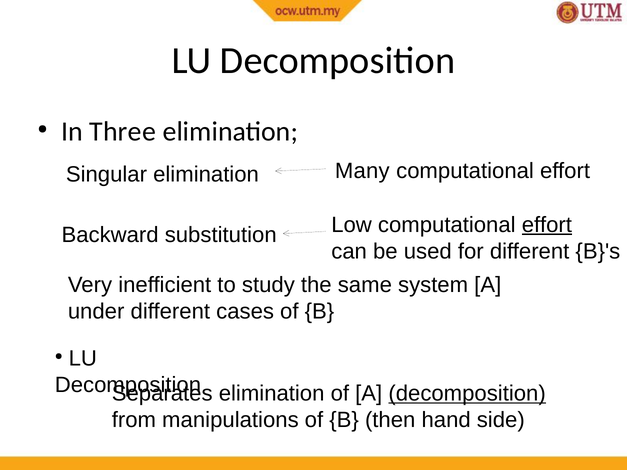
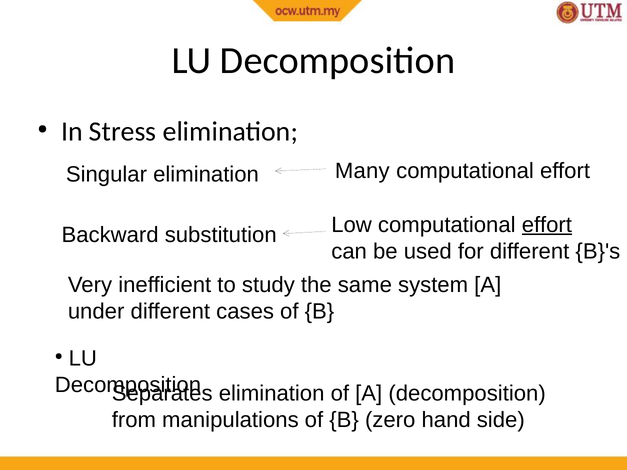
Three: Three -> Stress (123, 132)
decomposition underline: present -> none (467, 394)
then: then -> zero (390, 420)
